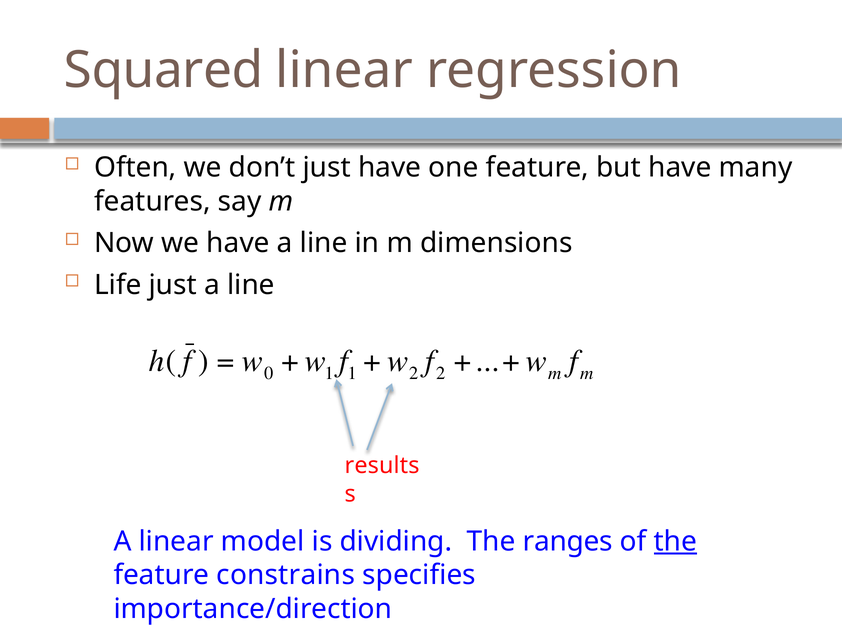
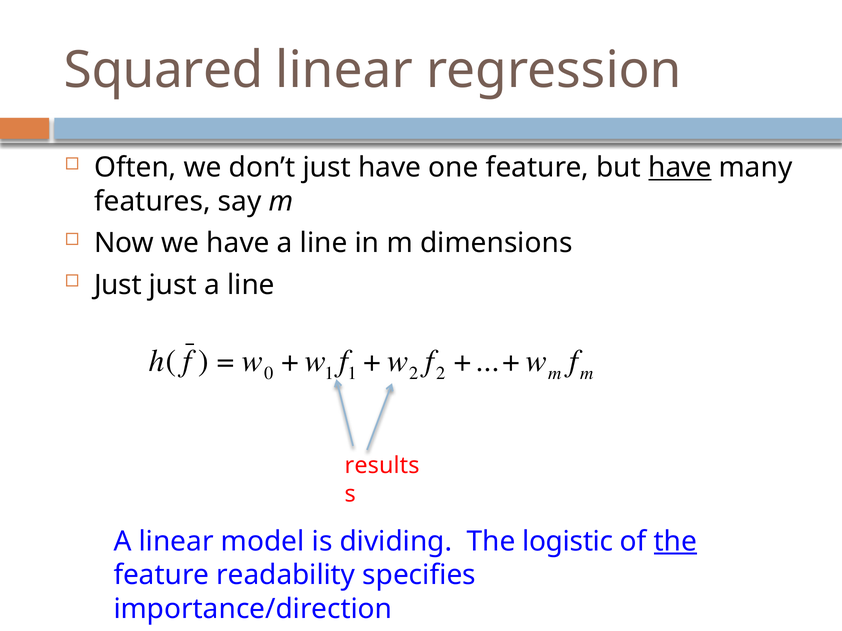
have underline: none -> present (680, 168)
Life: Life -> Just (118, 285)
ranges: ranges -> logistic (568, 542)
constrains: constrains -> readability (286, 576)
